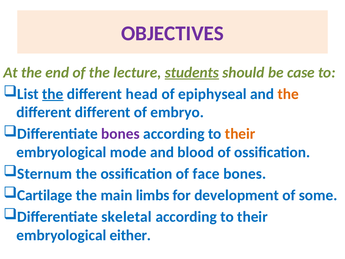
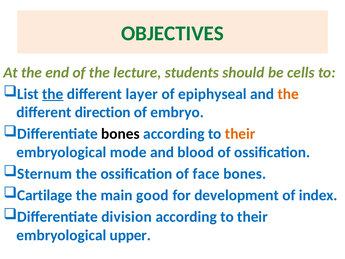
OBJECTIVES colour: purple -> green (172, 33)
students underline: present -> none (192, 72)
case: case -> cells (301, 72)
head: head -> layer (142, 94)
different different: different -> direction (103, 112)
bones colour: purple -> black (120, 134)
limbs: limbs -> good (152, 195)
some: some -> index (318, 195)
skeletal: skeletal -> division (127, 217)
either: either -> upper (130, 235)
